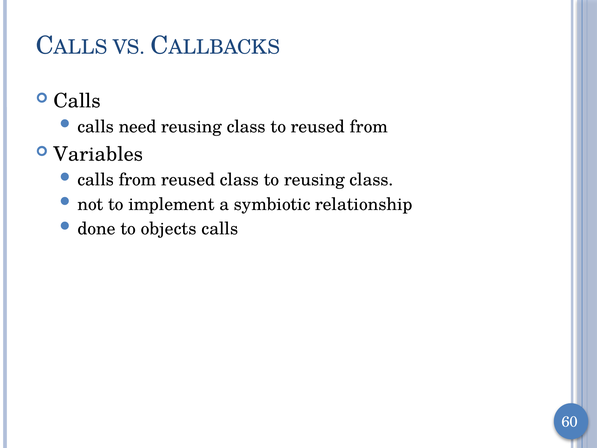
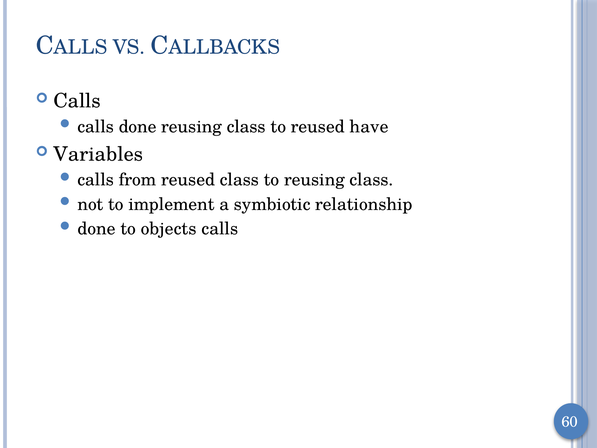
calls need: need -> done (138, 127)
reused from: from -> have (369, 127)
